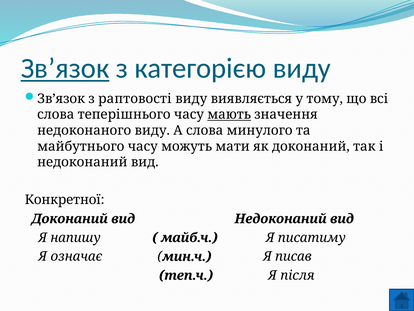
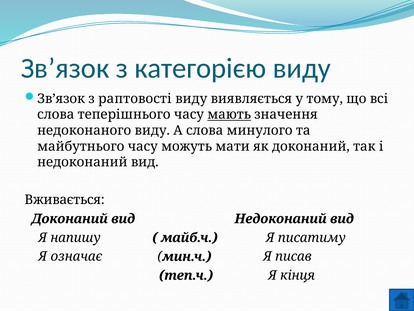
Зв’язок underline: present -> none (65, 68)
Конкретної: Конкретної -> Вживається (65, 200)
після: після -> кінця (298, 275)
